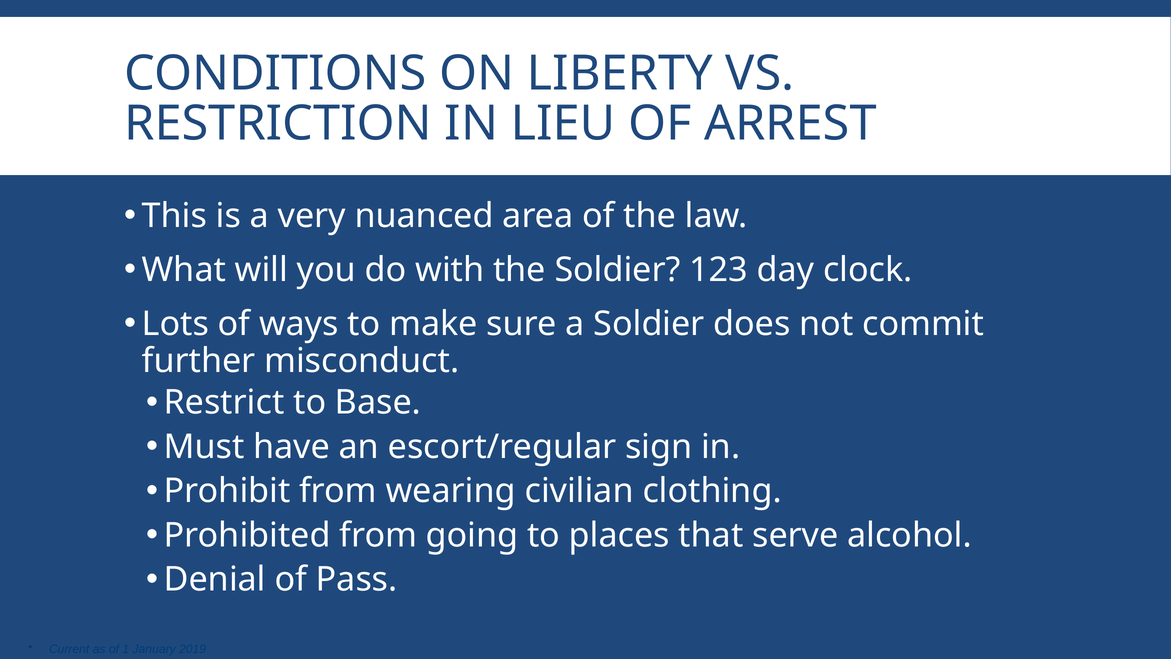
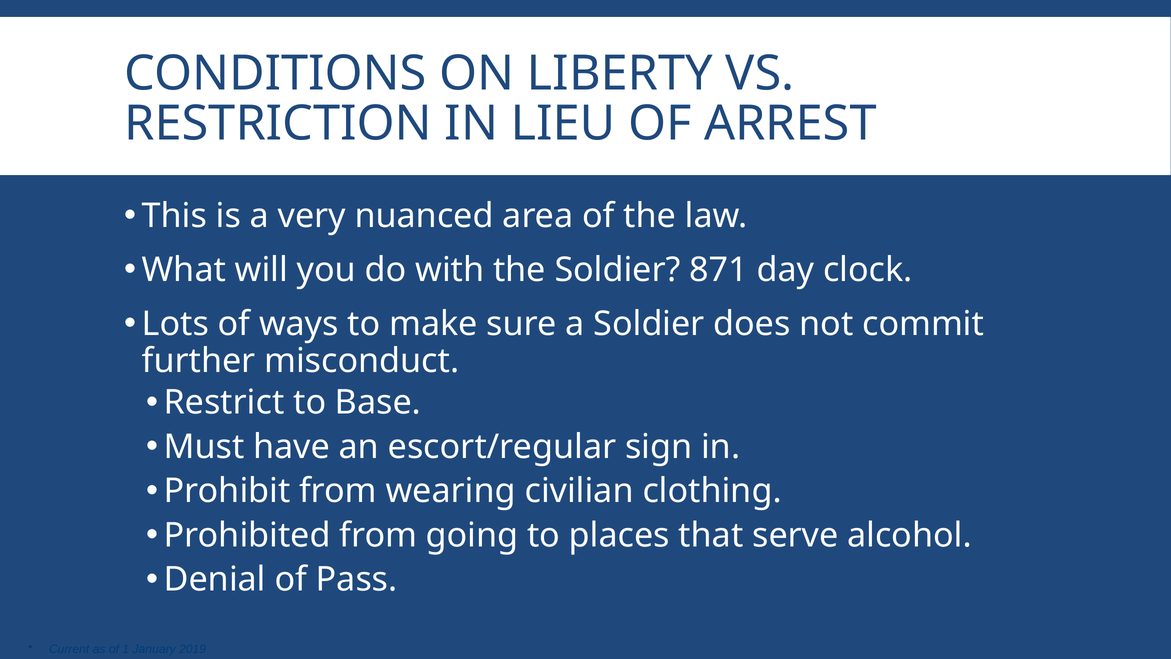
123: 123 -> 871 (719, 270)
